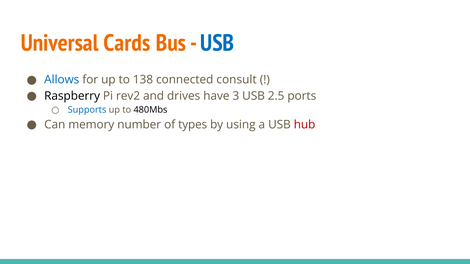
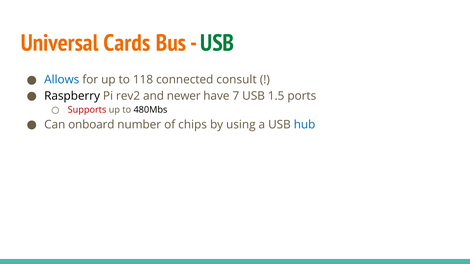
USB colour: blue -> green (217, 43)
138: 138 -> 118 (143, 80)
drives: drives -> newer (184, 96)
3: 3 -> 7 (236, 96)
2.5: 2.5 -> 1.5 (276, 96)
Supports colour: blue -> red (87, 110)
memory: memory -> onboard (91, 125)
types: types -> chips (193, 125)
hub colour: red -> blue (305, 125)
